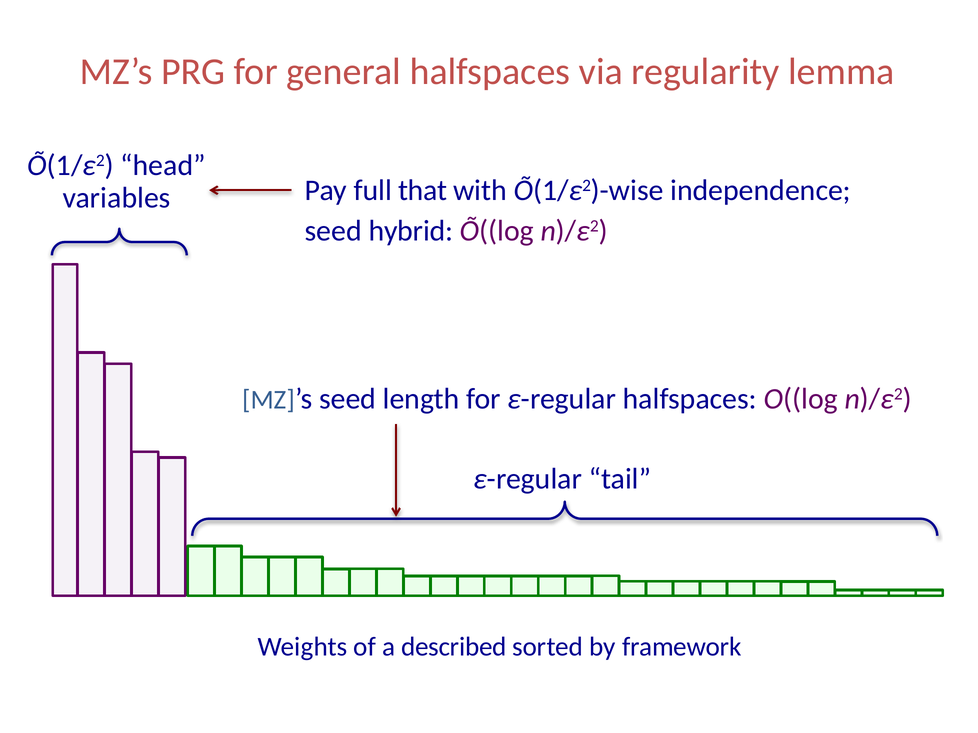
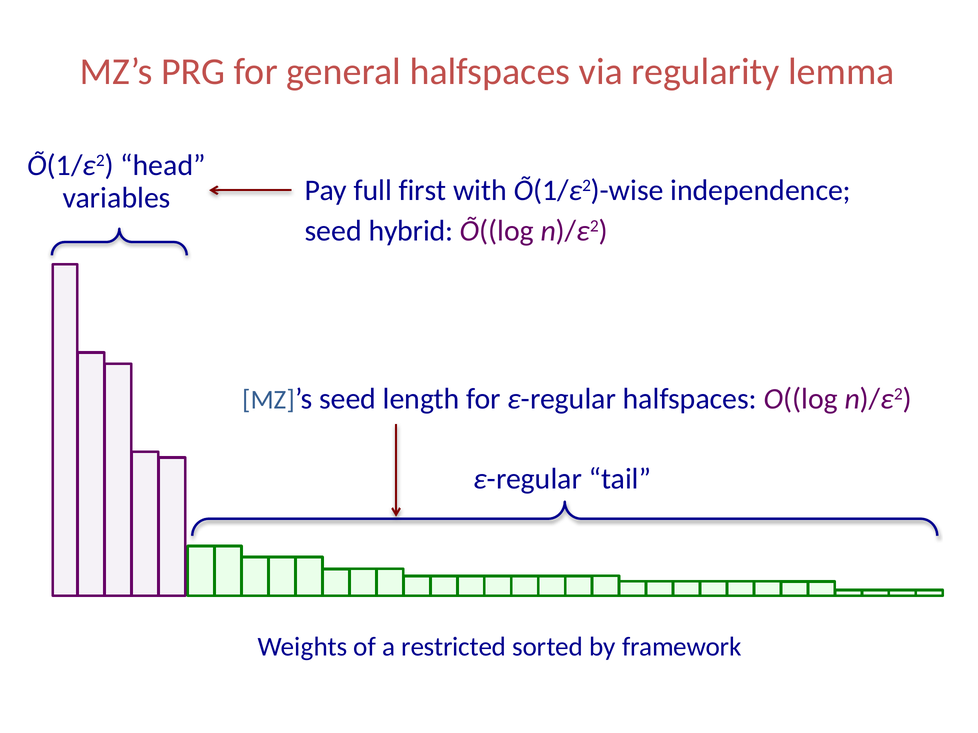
that: that -> first (422, 190)
described: described -> restricted (454, 647)
